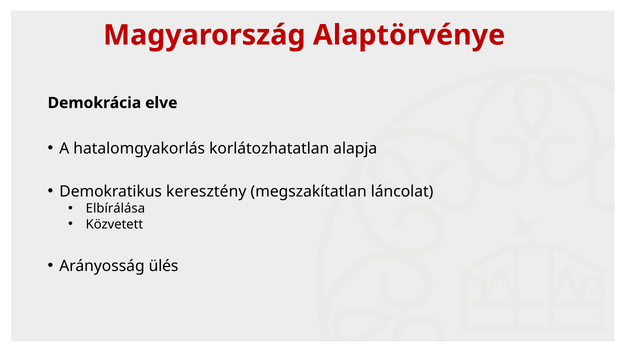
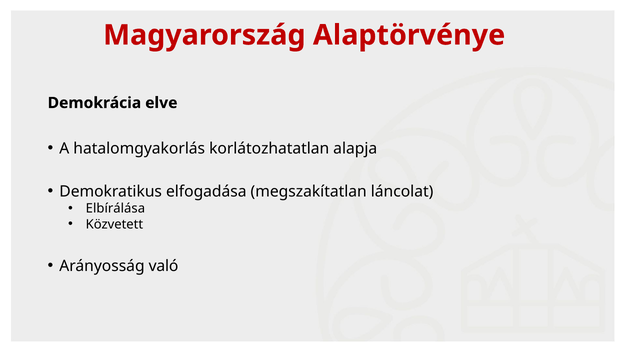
keresztény: keresztény -> elfogadása (206, 191)
ülés: ülés -> való (164, 266)
